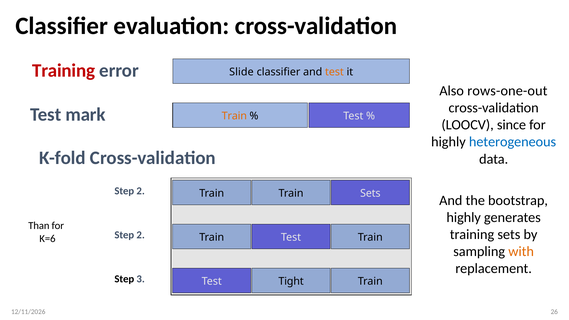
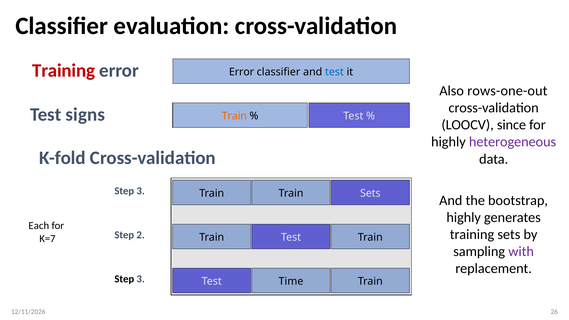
Slide: Slide -> Error (242, 72)
test colour: orange -> blue (334, 72)
mark: mark -> signs (85, 115)
heterogeneous colour: blue -> purple (513, 142)
2: 2 -> 3 (141, 191)
Than: Than -> Each (39, 226)
K=6: K=6 -> K=7 (47, 239)
with colour: orange -> purple (521, 252)
Tight: Tight -> Time (291, 281)
